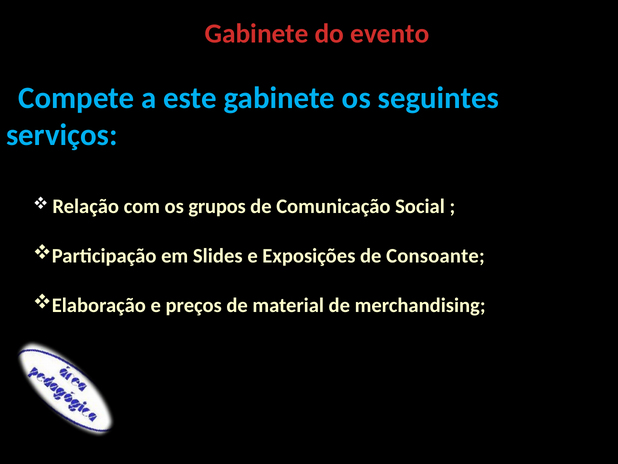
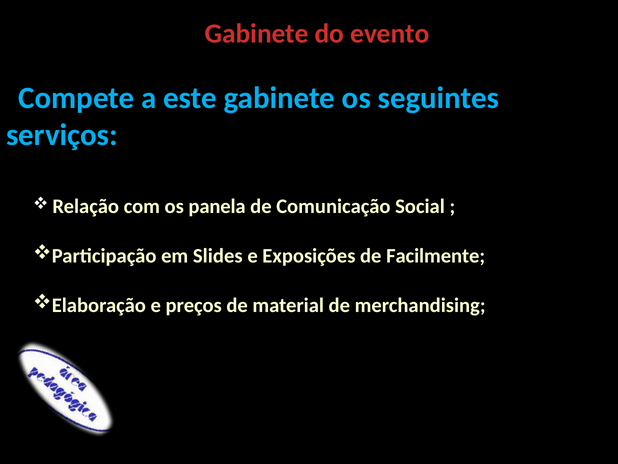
grupos: grupos -> panela (217, 206)
Consoante: Consoante -> Facilmente (436, 256)
